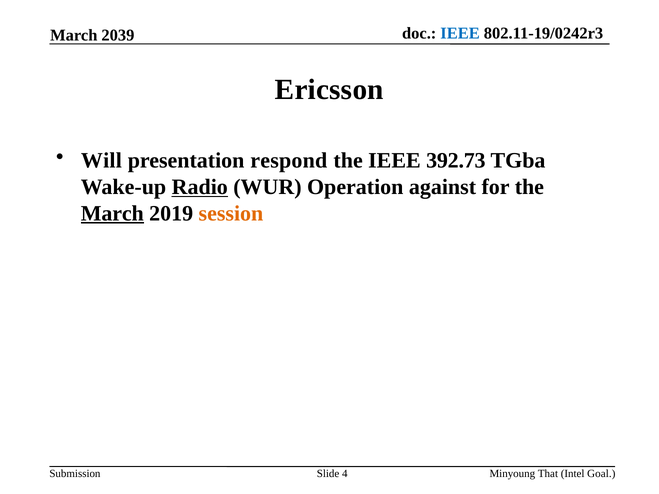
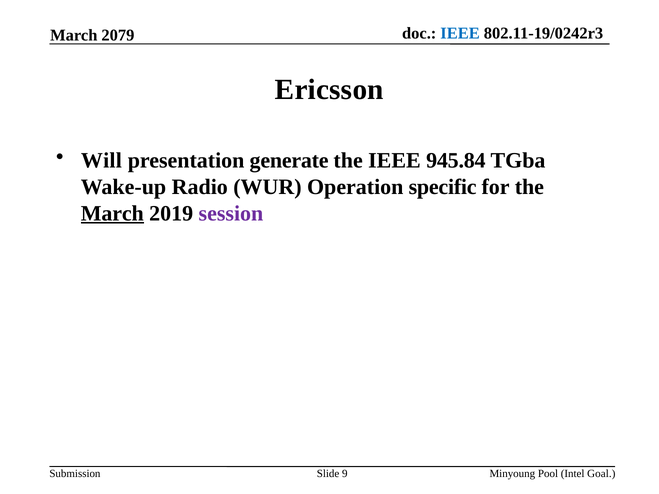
2039: 2039 -> 2079 (118, 35)
respond: respond -> generate (289, 161)
392.73: 392.73 -> 945.84 (456, 161)
Radio underline: present -> none (200, 187)
against: against -> specific (443, 187)
session colour: orange -> purple (231, 214)
4: 4 -> 9 (345, 474)
That: That -> Pool (548, 474)
